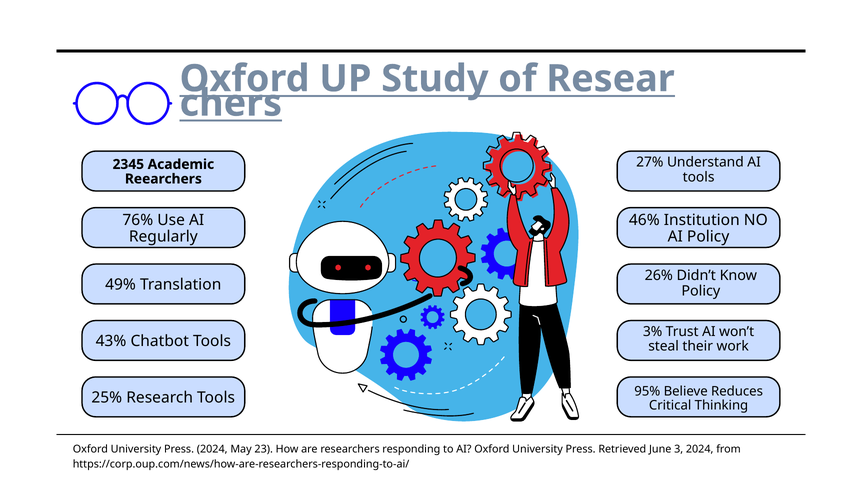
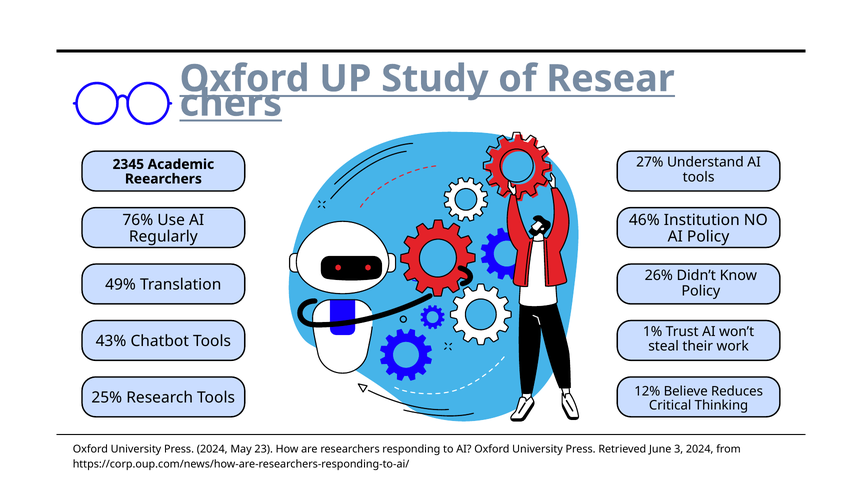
3%: 3% -> 1% (653, 332)
95%: 95% -> 12% (647, 392)
